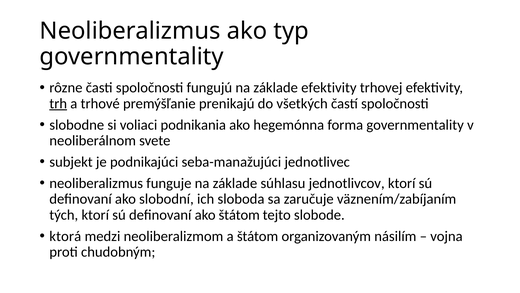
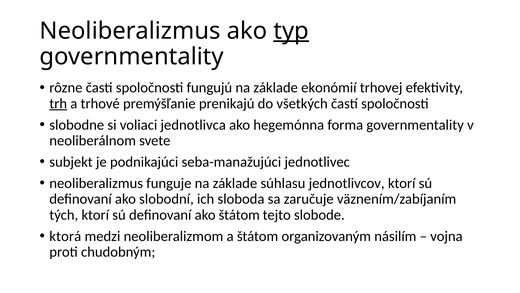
typ underline: none -> present (291, 31)
základe efektivity: efektivity -> ekonómií (329, 88)
podnikania: podnikania -> jednotlivca (193, 125)
